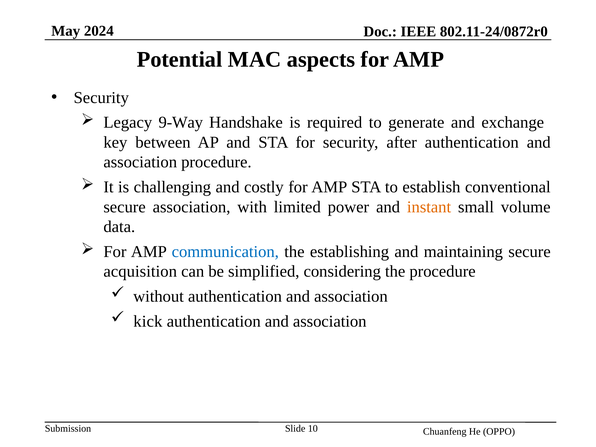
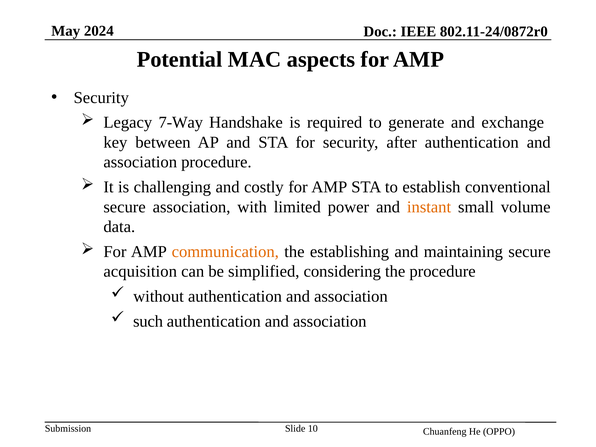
9-Way: 9-Way -> 7-Way (181, 122)
communication colour: blue -> orange (225, 252)
kick: kick -> such (148, 321)
